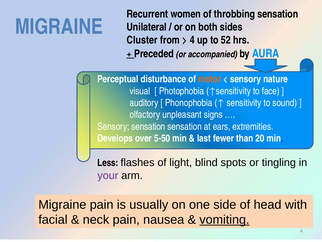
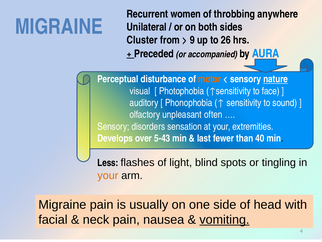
throbbing sensation: sensation -> anywhere (278, 14)
4: 4 -> 9 (192, 40)
52: 52 -> 26 (226, 40)
nature underline: none -> present (276, 79)
signs: signs -> often (213, 114)
Sensory sensation: sensation -> disorders (148, 126)
at ears: ears -> your (222, 126)
5-50: 5-50 -> 5-43 (162, 138)
20: 20 -> 40 (260, 138)
your colour: purple -> orange (108, 175)
